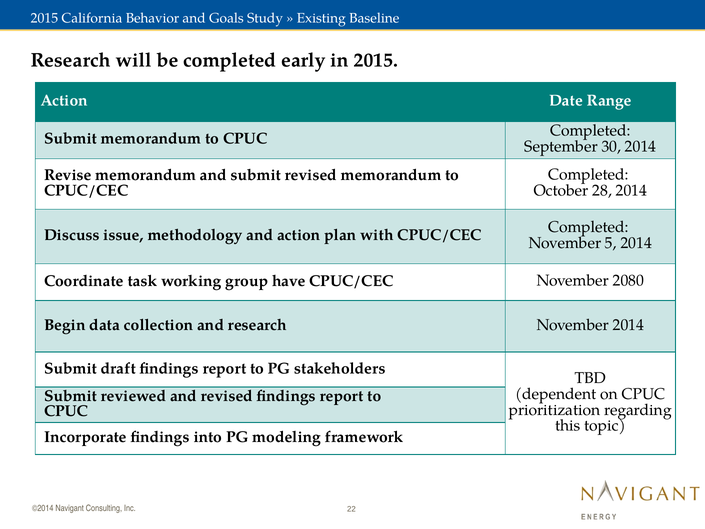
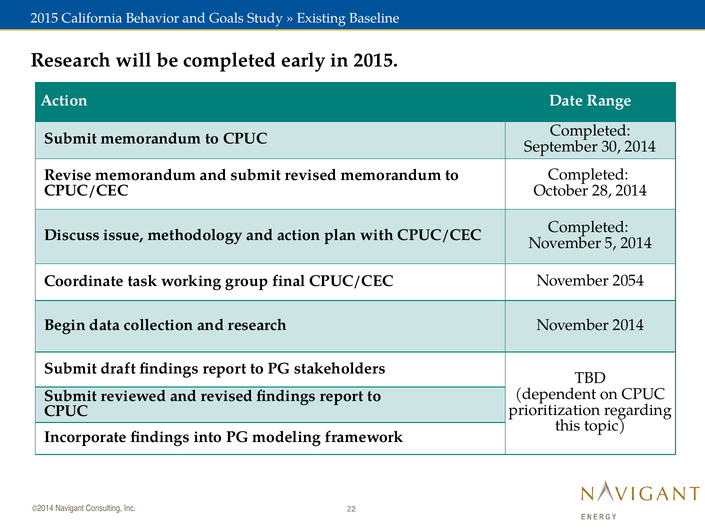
have: have -> final (289, 281)
2080: 2080 -> 2054 (628, 281)
